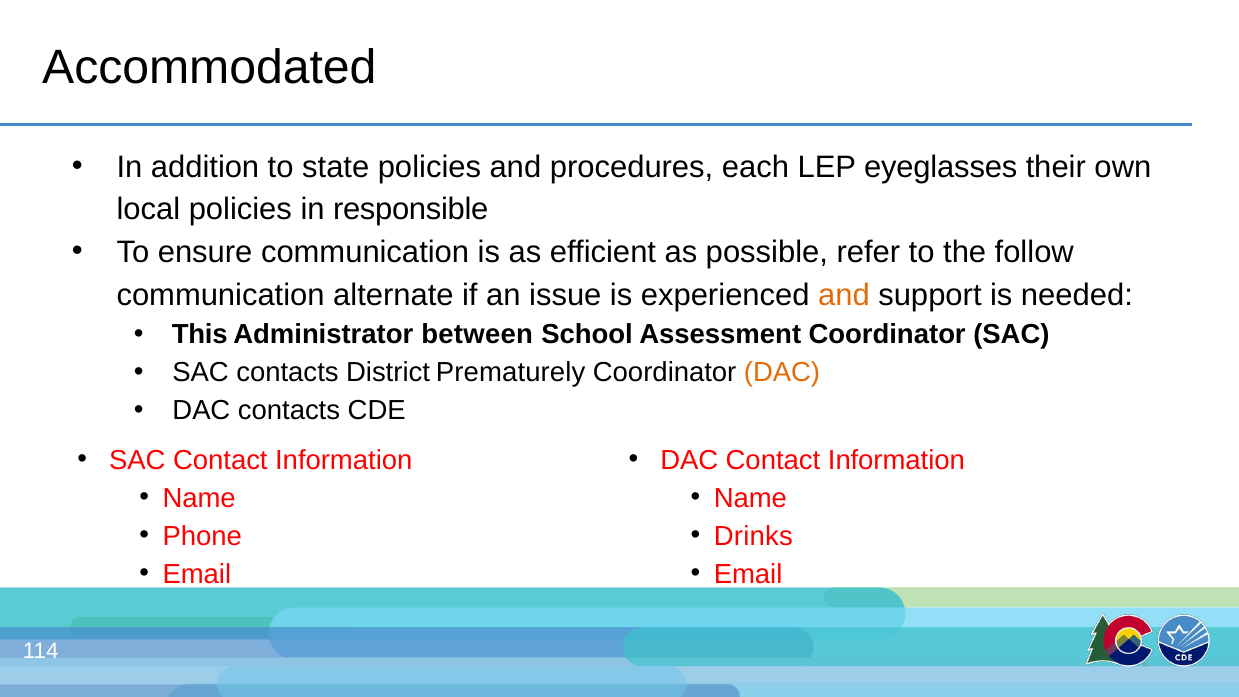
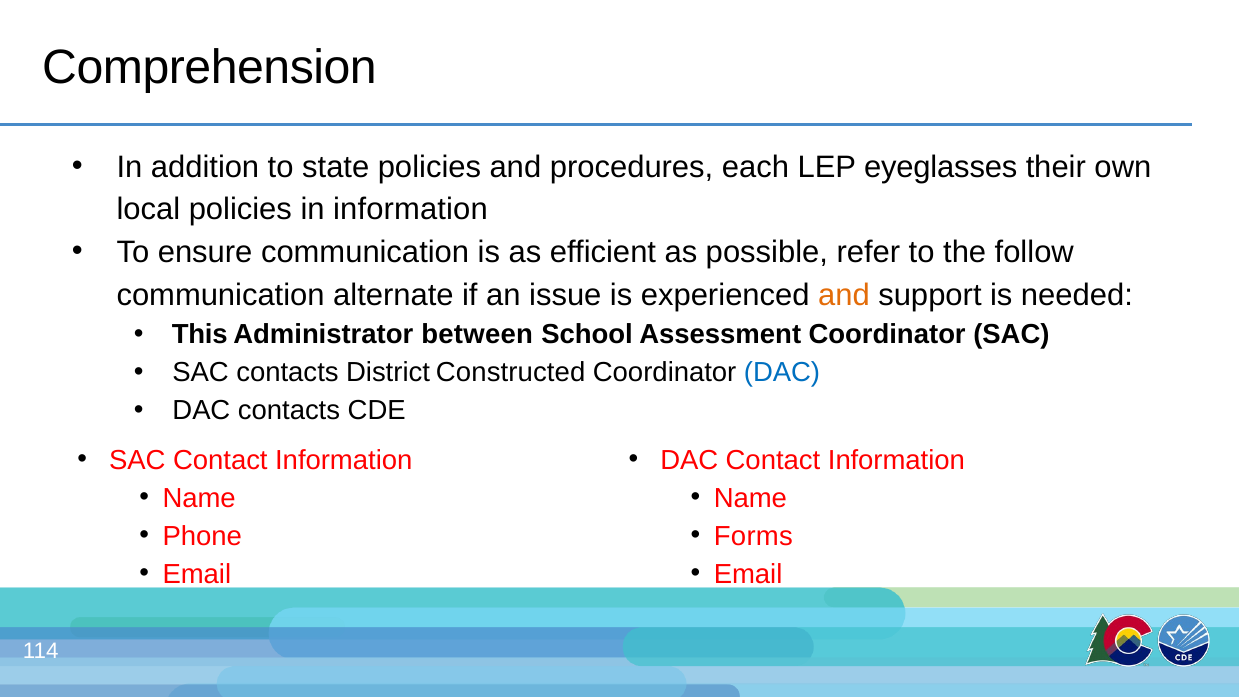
Accommodated: Accommodated -> Comprehension (210, 68)
in responsible: responsible -> information (410, 210)
Prematurely: Prematurely -> Constructed (511, 373)
DAC colour: orange -> blue (782, 373)
Drinks: Drinks -> Forms (753, 536)
